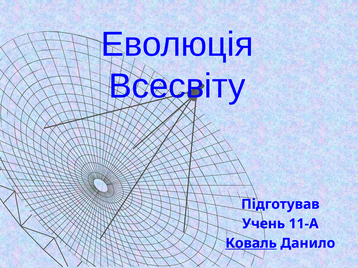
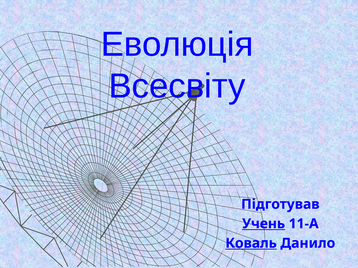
Учень underline: none -> present (264, 224)
